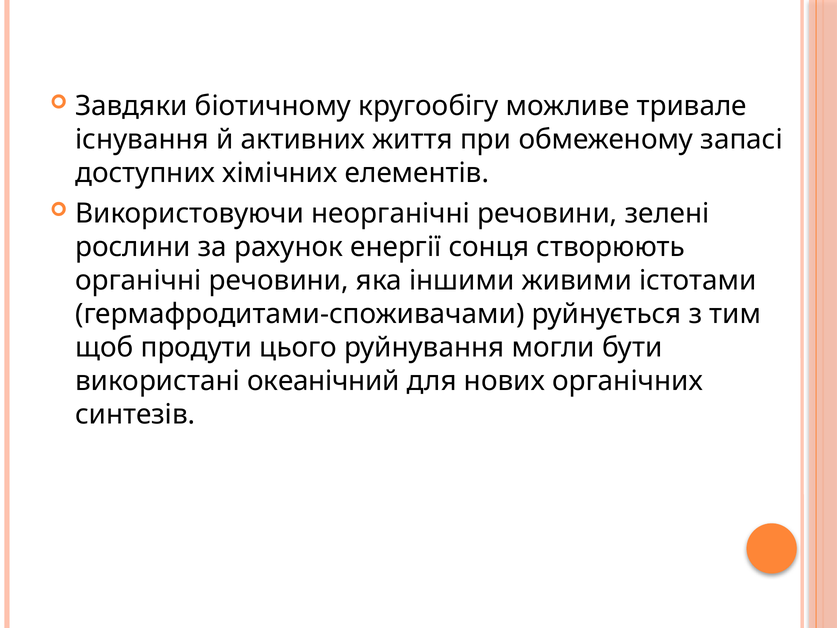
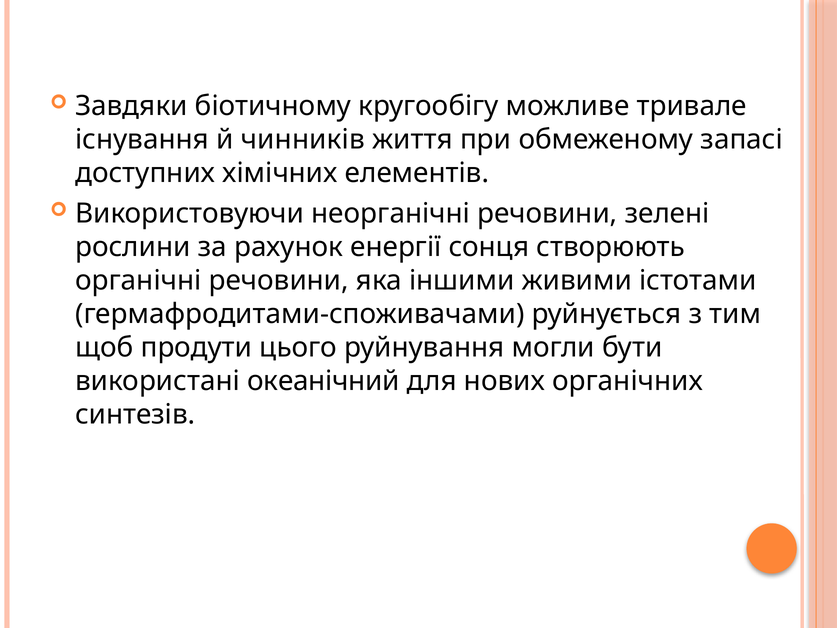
активних: активних -> чинників (303, 139)
